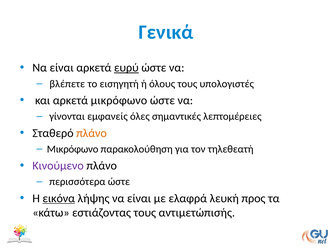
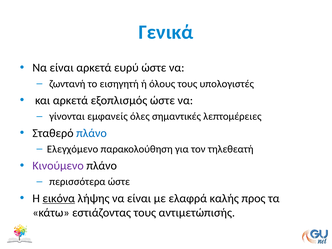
ευρύ underline: present -> none (126, 68)
βλέπετε: βλέπετε -> ζωντανή (67, 84)
αρκετά μικρόφωνο: μικρόφωνο -> εξοπλισμός (119, 100)
πλάνο colour: orange -> blue (91, 133)
Μικρόφωνο: Μικρόφωνο -> Ελεγχόμενο (73, 149)
λευκή: λευκή -> καλής (224, 198)
